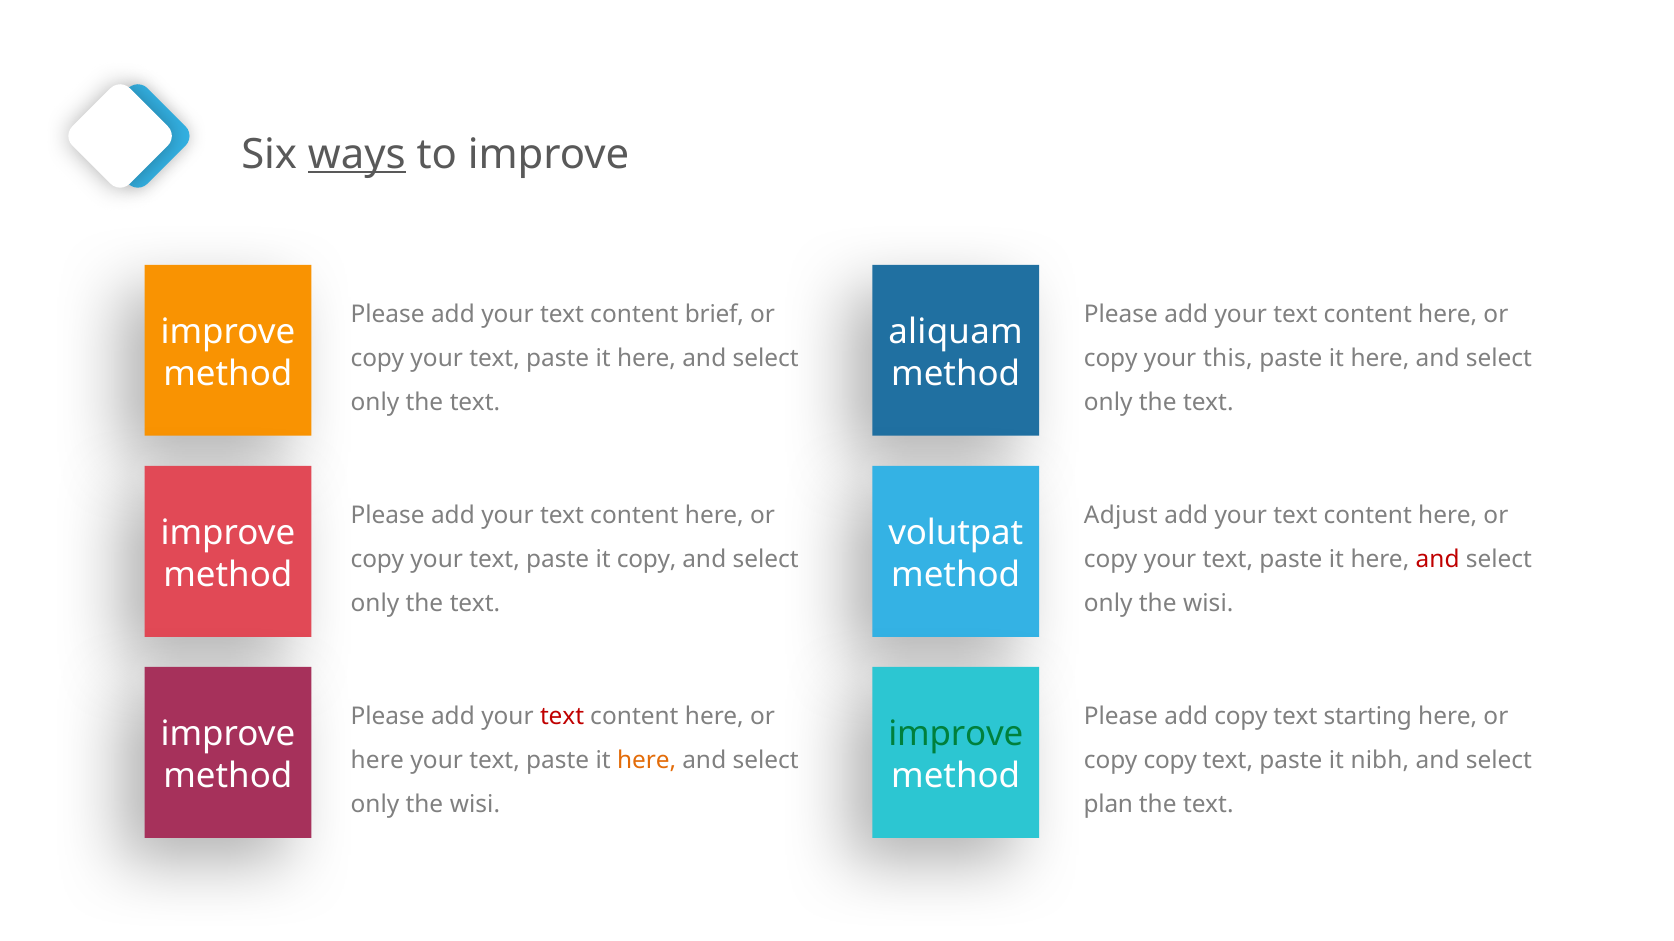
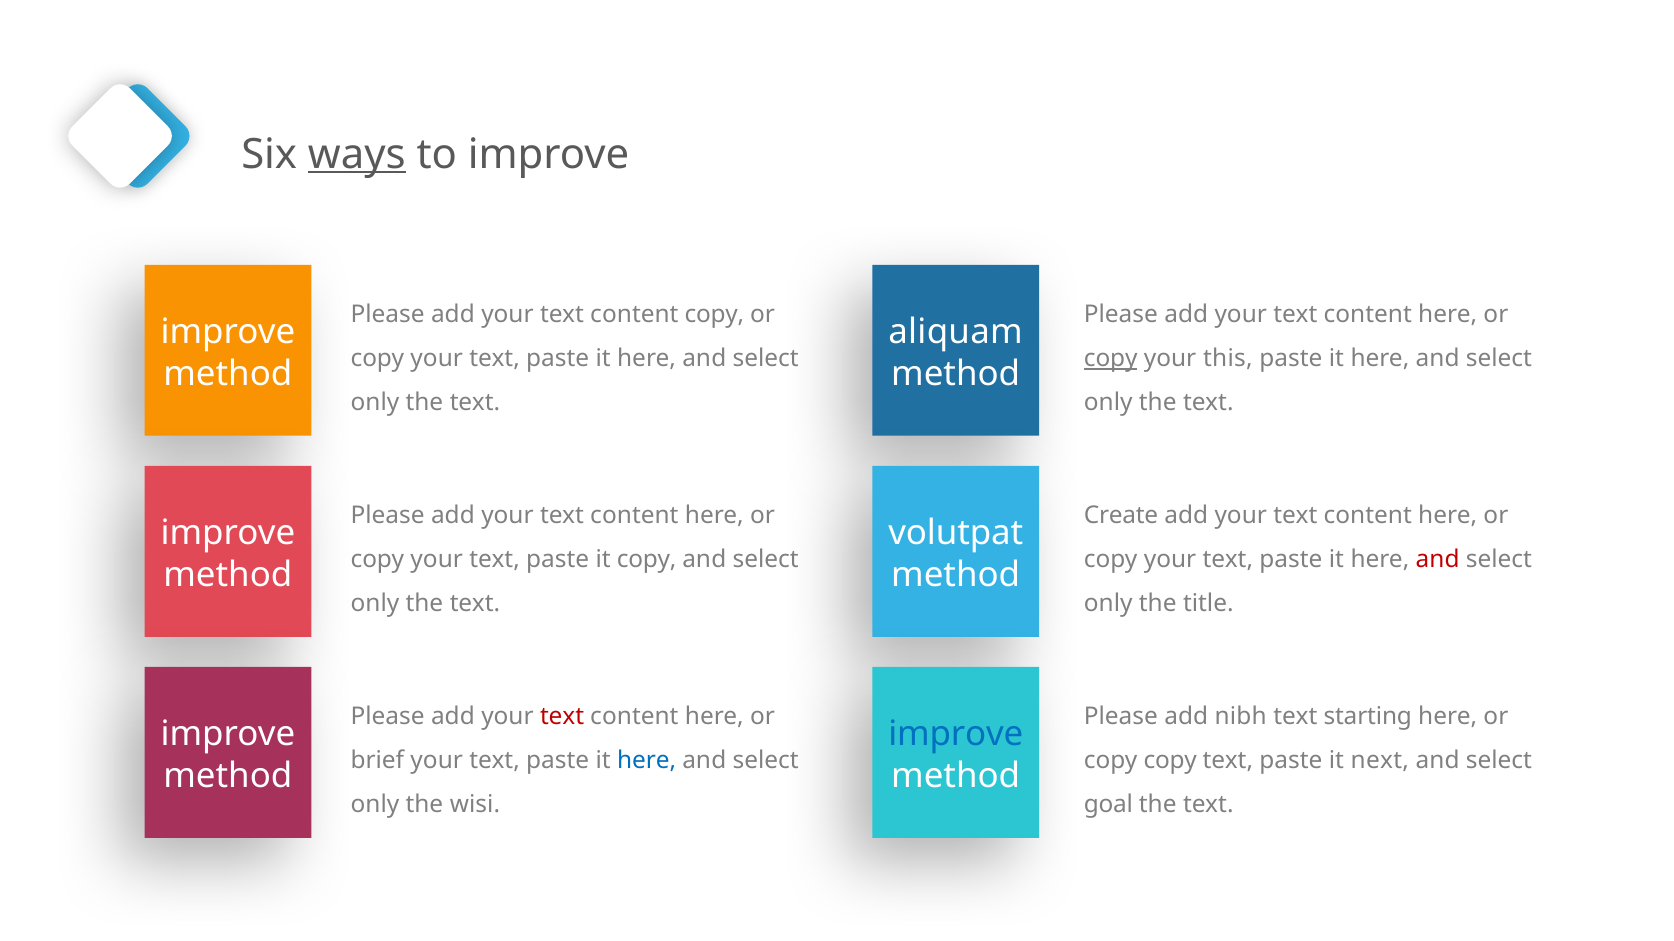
content brief: brief -> copy (714, 315)
copy underline: none -> present (1111, 359)
Adjust: Adjust -> Create (1121, 516)
wisi: wisi -> title (1208, 604)
add copy: copy -> nibh (1241, 717)
improve colour: green -> blue (956, 734)
here: here -> brief (377, 761)
here colour: orange -> blue (647, 761)
nibh: nibh -> next (1380, 761)
plan: plan -> goal (1108, 805)
